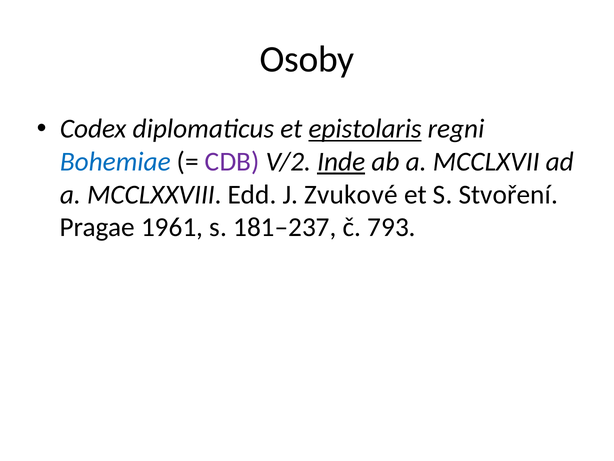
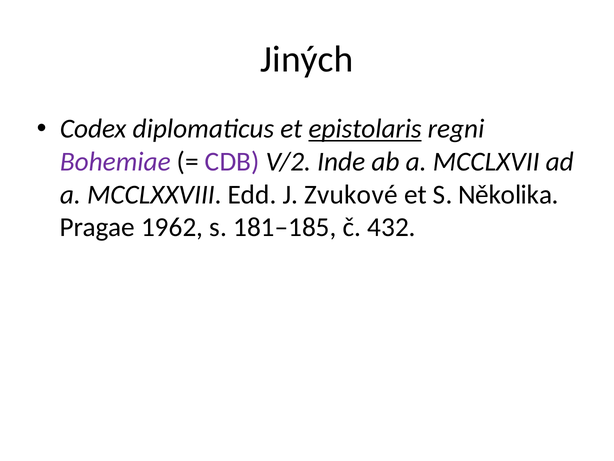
Osoby: Osoby -> Jiných (307, 59)
Bohemiae colour: blue -> purple (115, 162)
Inde underline: present -> none (341, 162)
Stvoření: Stvoření -> Několika (508, 194)
1961: 1961 -> 1962 (172, 227)
181–237: 181–237 -> 181–185 (285, 227)
793: 793 -> 432 (392, 227)
